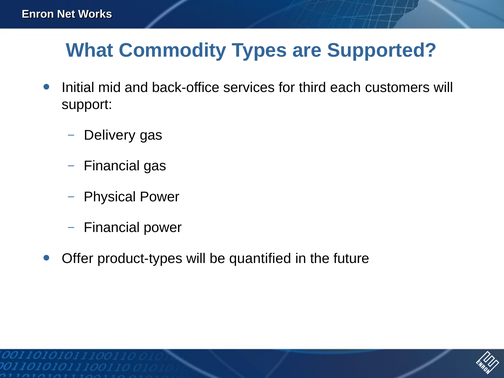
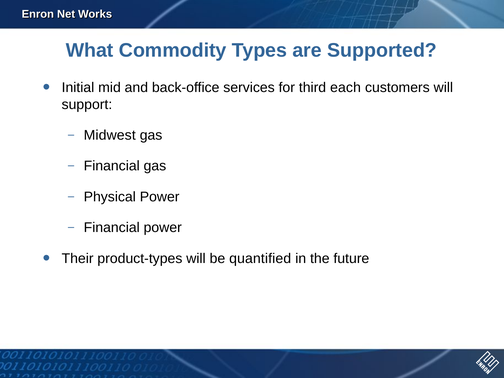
Delivery: Delivery -> Midwest (110, 135)
Offer: Offer -> Their (78, 258)
